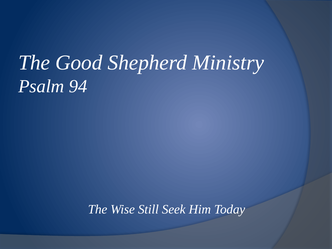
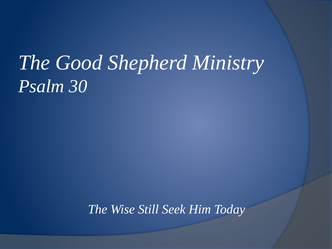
94: 94 -> 30 (78, 86)
